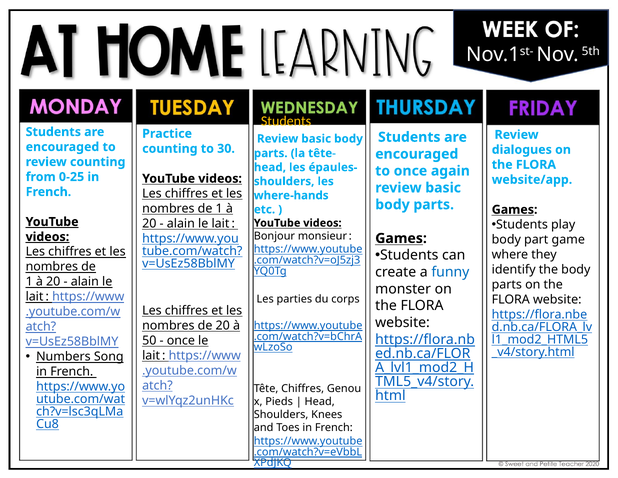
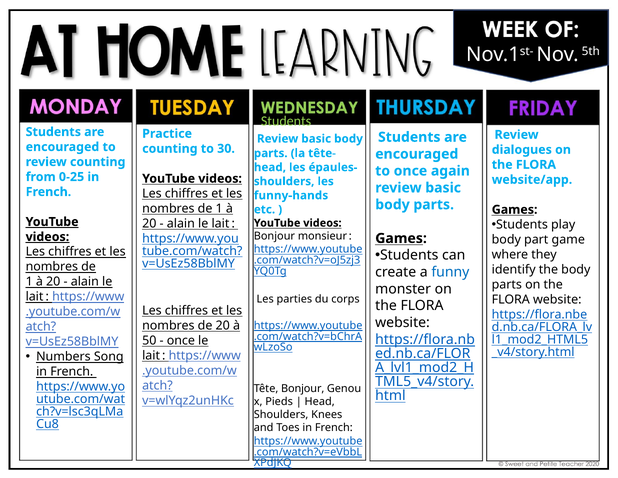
Students colour: yellow -> light green (286, 121)
where-hands: where-hands -> funny-hands (291, 195)
Tête Chiffres: Chiffres -> Bonjour (303, 388)
